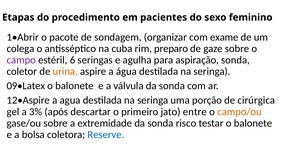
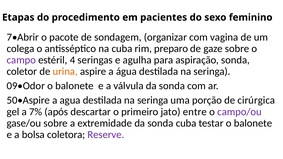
1•Abrir: 1•Abrir -> 7•Abrir (23, 37)
exame: exame -> vagina (224, 37)
6: 6 -> 4 (73, 60)
09•Latex: 09•Latex -> 09•Odor (26, 86)
12•Aspire: 12•Aspire -> 50•Aspire (28, 100)
3%: 3% -> 7% (36, 112)
campo/ou colour: orange -> purple (239, 112)
sonda risco: risco -> cuba (186, 123)
Reserve colour: blue -> purple (106, 135)
